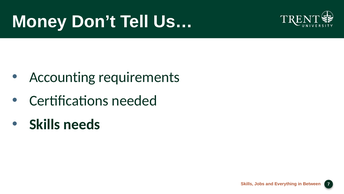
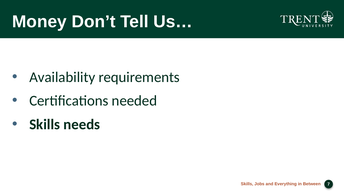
Accounting: Accounting -> Availability (62, 77)
